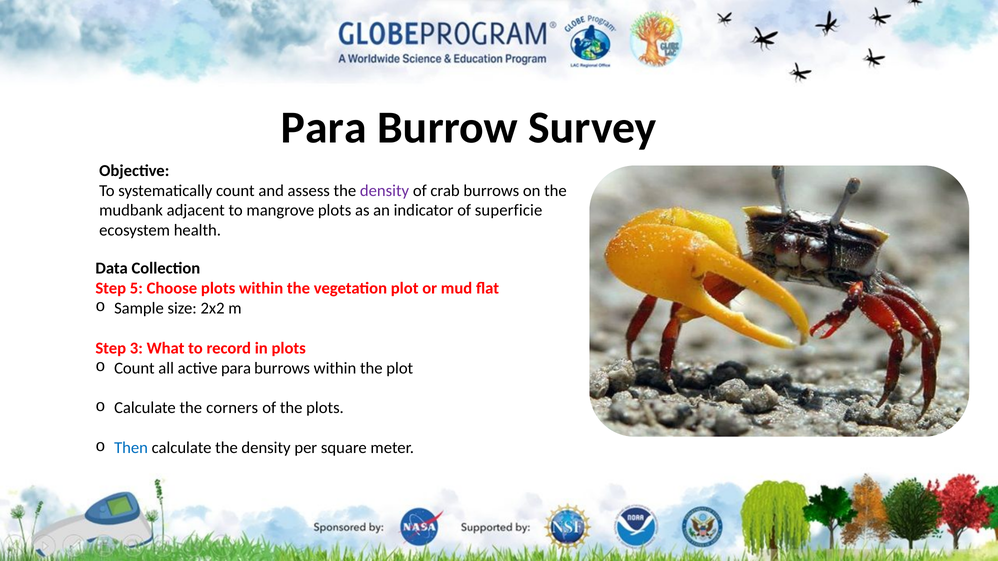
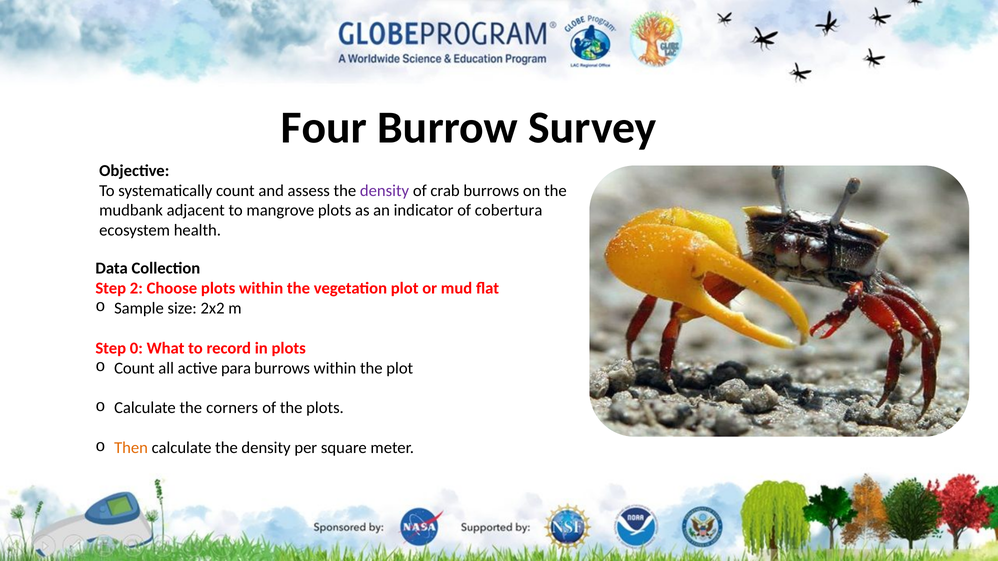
Para: Para -> Four (324, 128)
superficie: superficie -> cobertura (509, 211)
5: 5 -> 2 (136, 288)
3: 3 -> 0 (136, 348)
Then colour: blue -> orange (131, 448)
